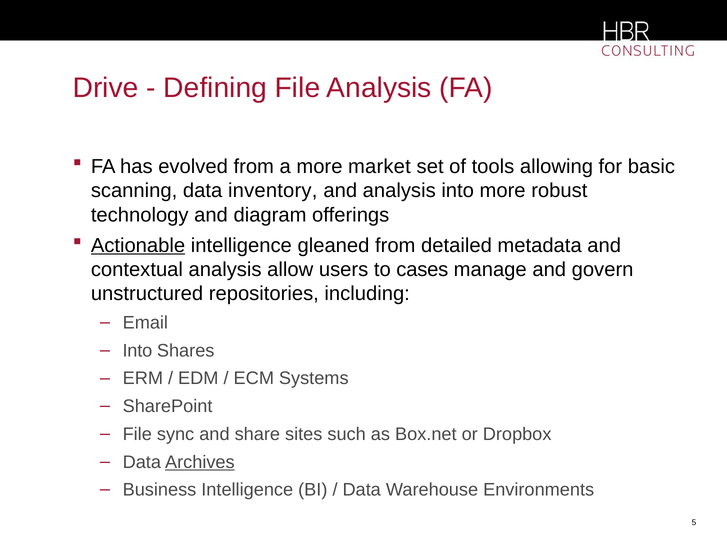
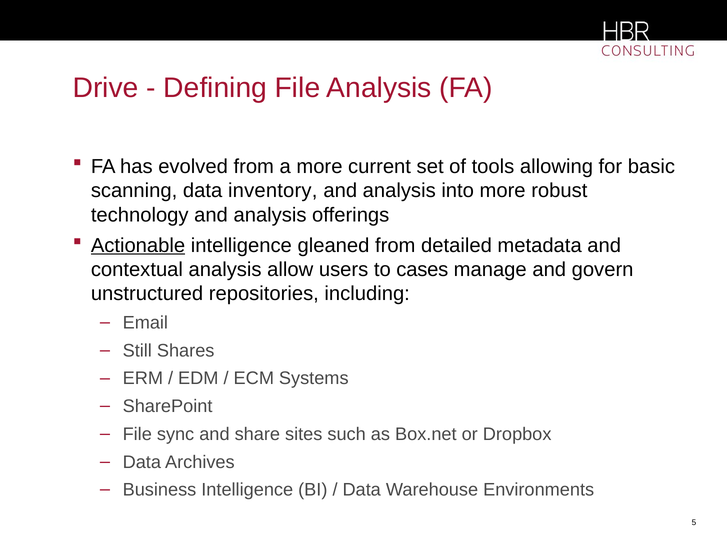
market: market -> current (380, 167)
technology and diagram: diagram -> analysis (270, 215)
Into: Into -> Still (137, 351)
Archives underline: present -> none (200, 462)
